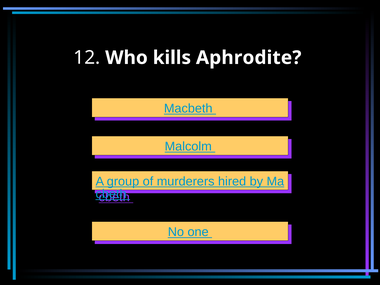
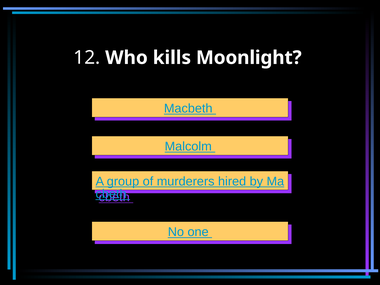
Aphrodite: Aphrodite -> Moonlight (249, 58)
